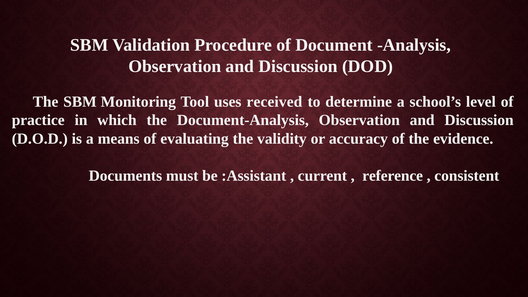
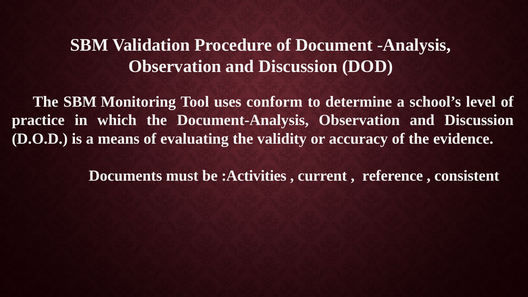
received: received -> conform (274, 102)
:Assistant: :Assistant -> :Activities (254, 176)
